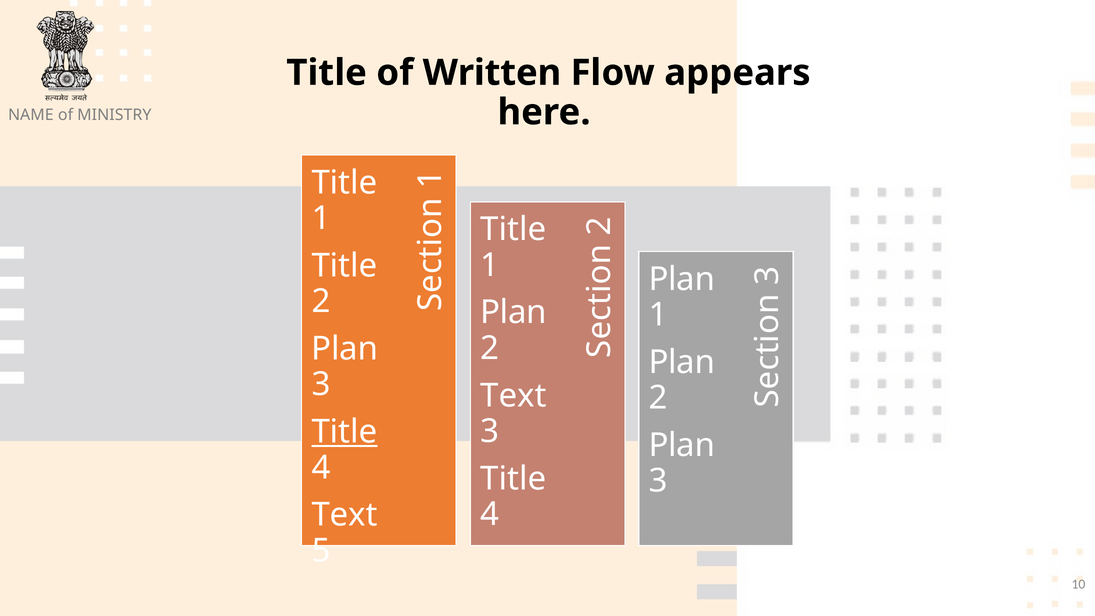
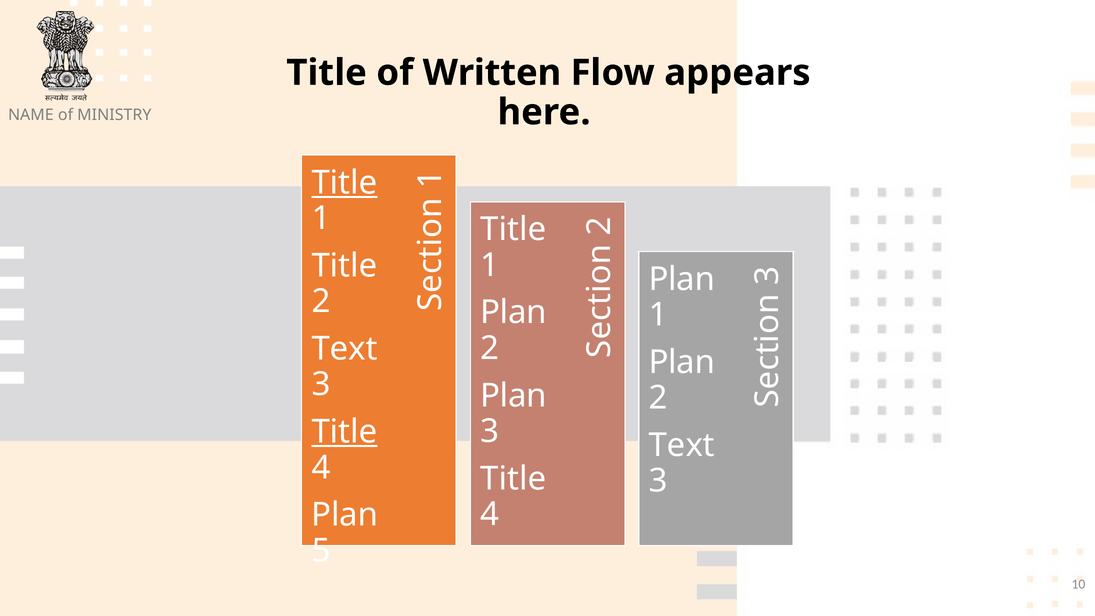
Title underline: none -> present (345, 183)
Plan: Plan -> Text (345, 349)
Text: Text -> Plan (514, 396)
Plan: Plan -> Text (682, 445)
Text: Text -> Plan (345, 515)
